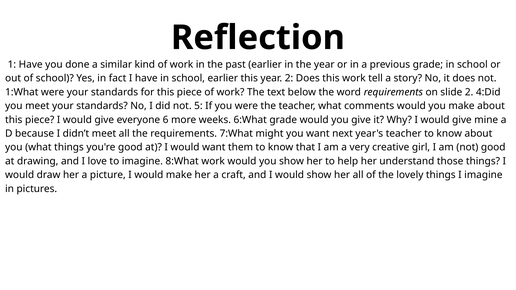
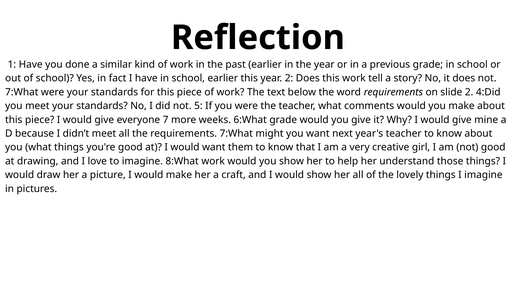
1:What: 1:What -> 7:What (22, 92)
6: 6 -> 7 (166, 120)
